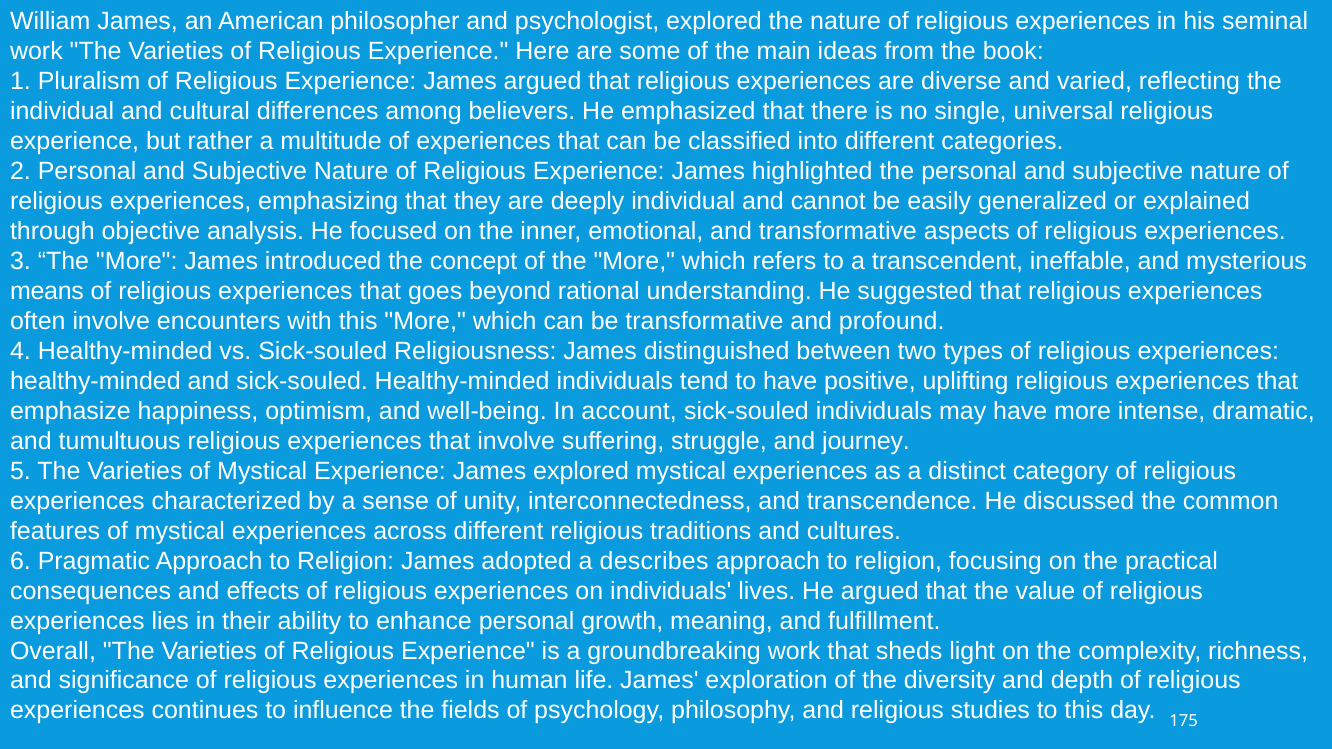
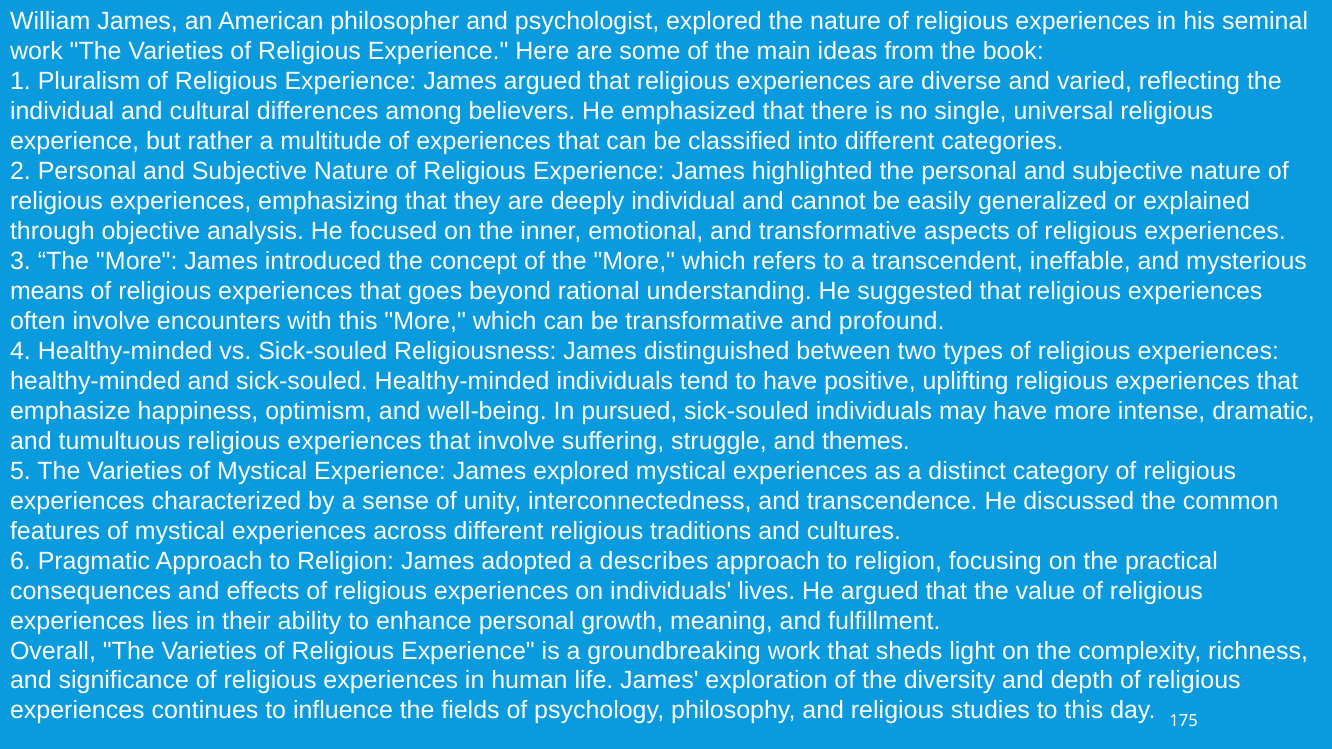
account: account -> pursued (629, 411)
journey: journey -> themes (866, 441)
